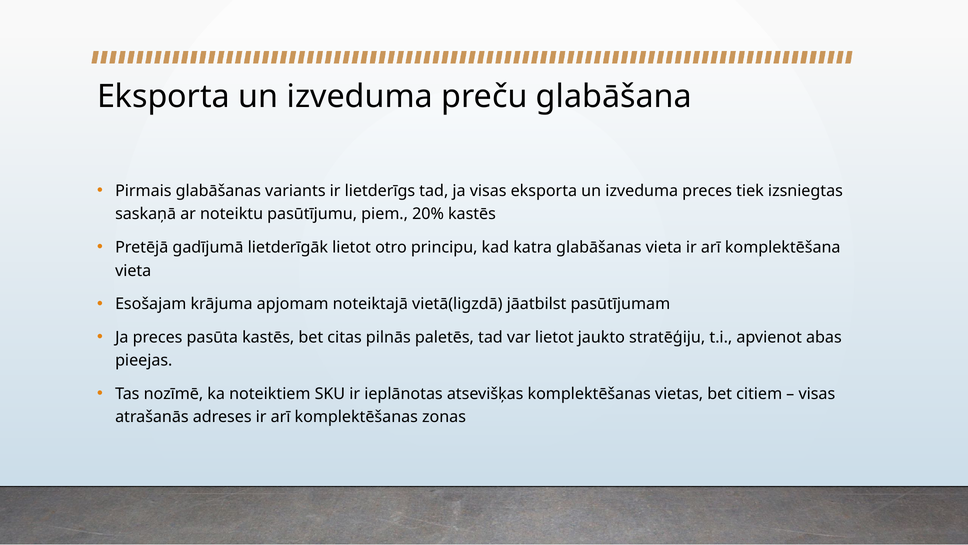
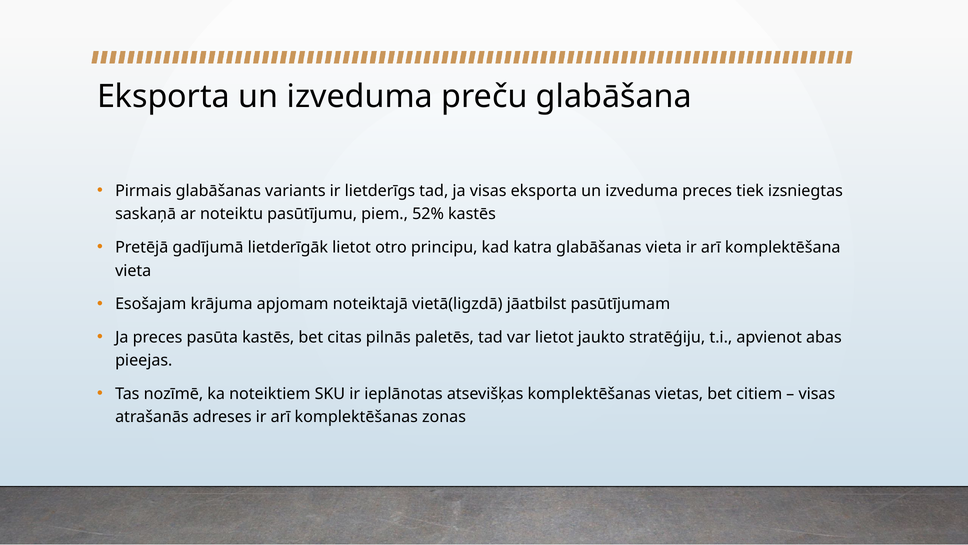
20%: 20% -> 52% (428, 214)
